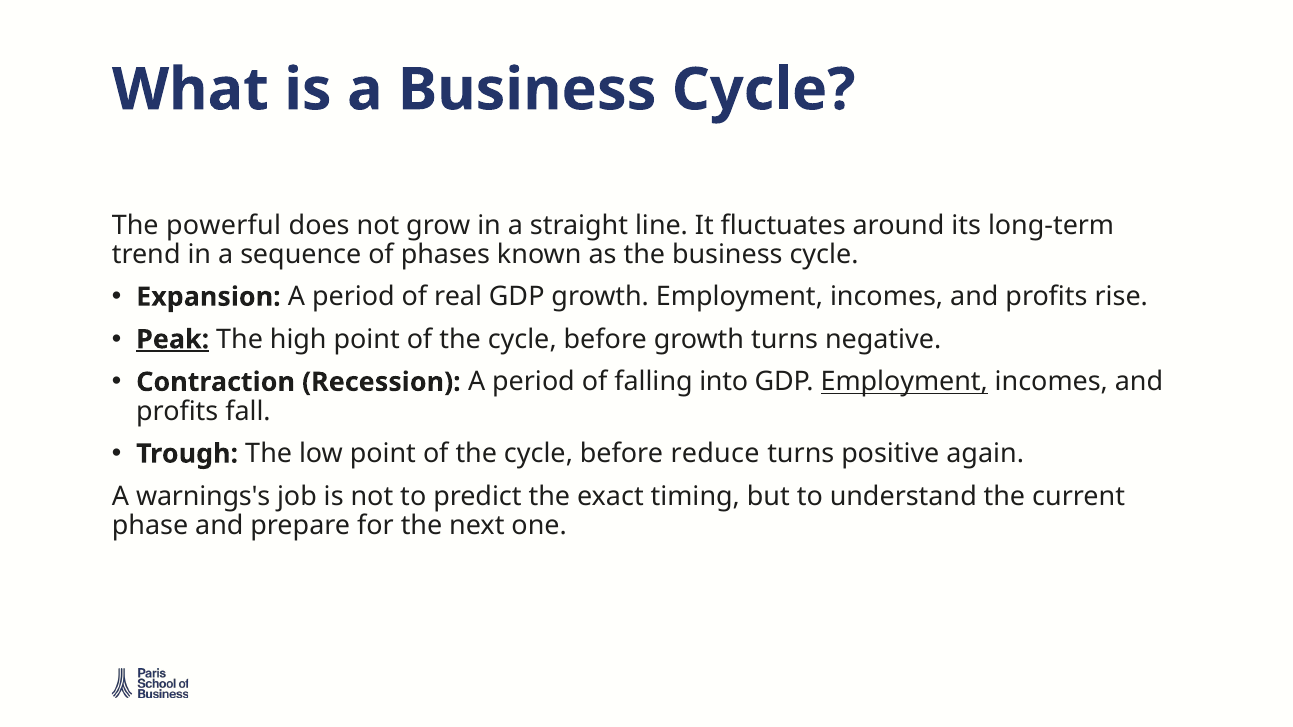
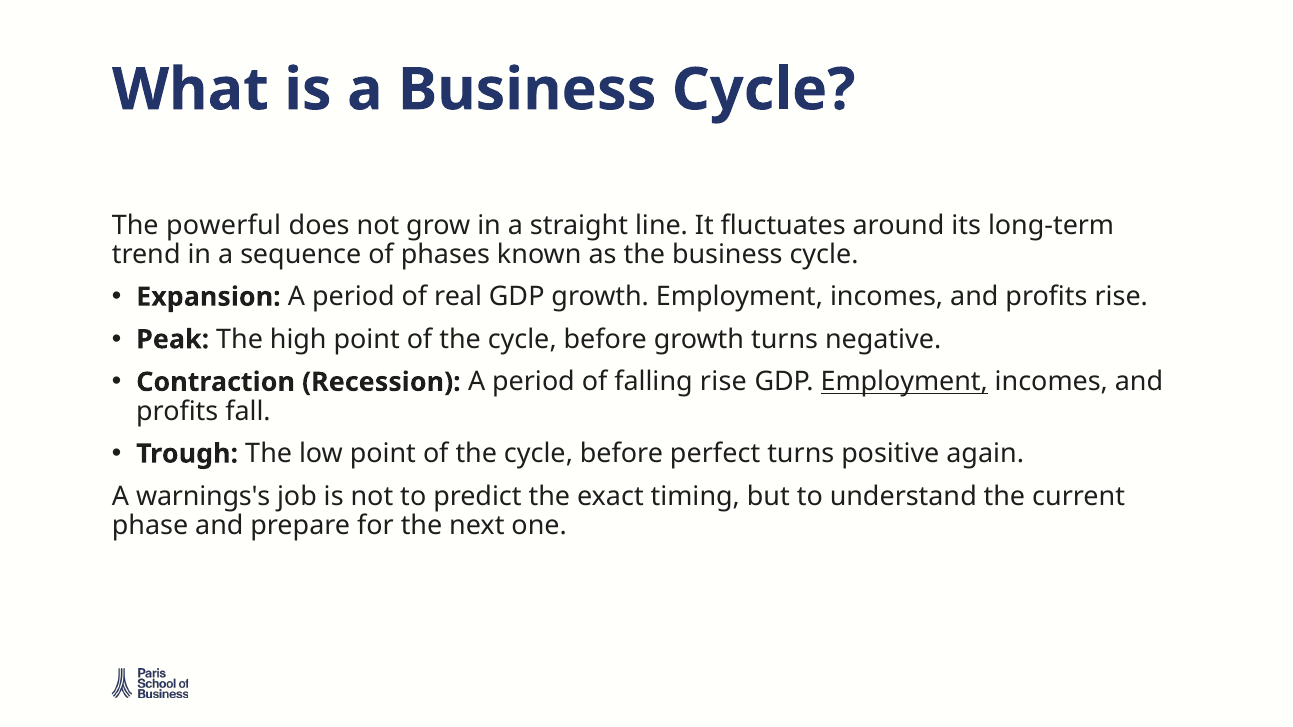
Peak underline: present -> none (173, 340)
falling into: into -> rise (723, 382)
reduce: reduce -> perfect (715, 454)
